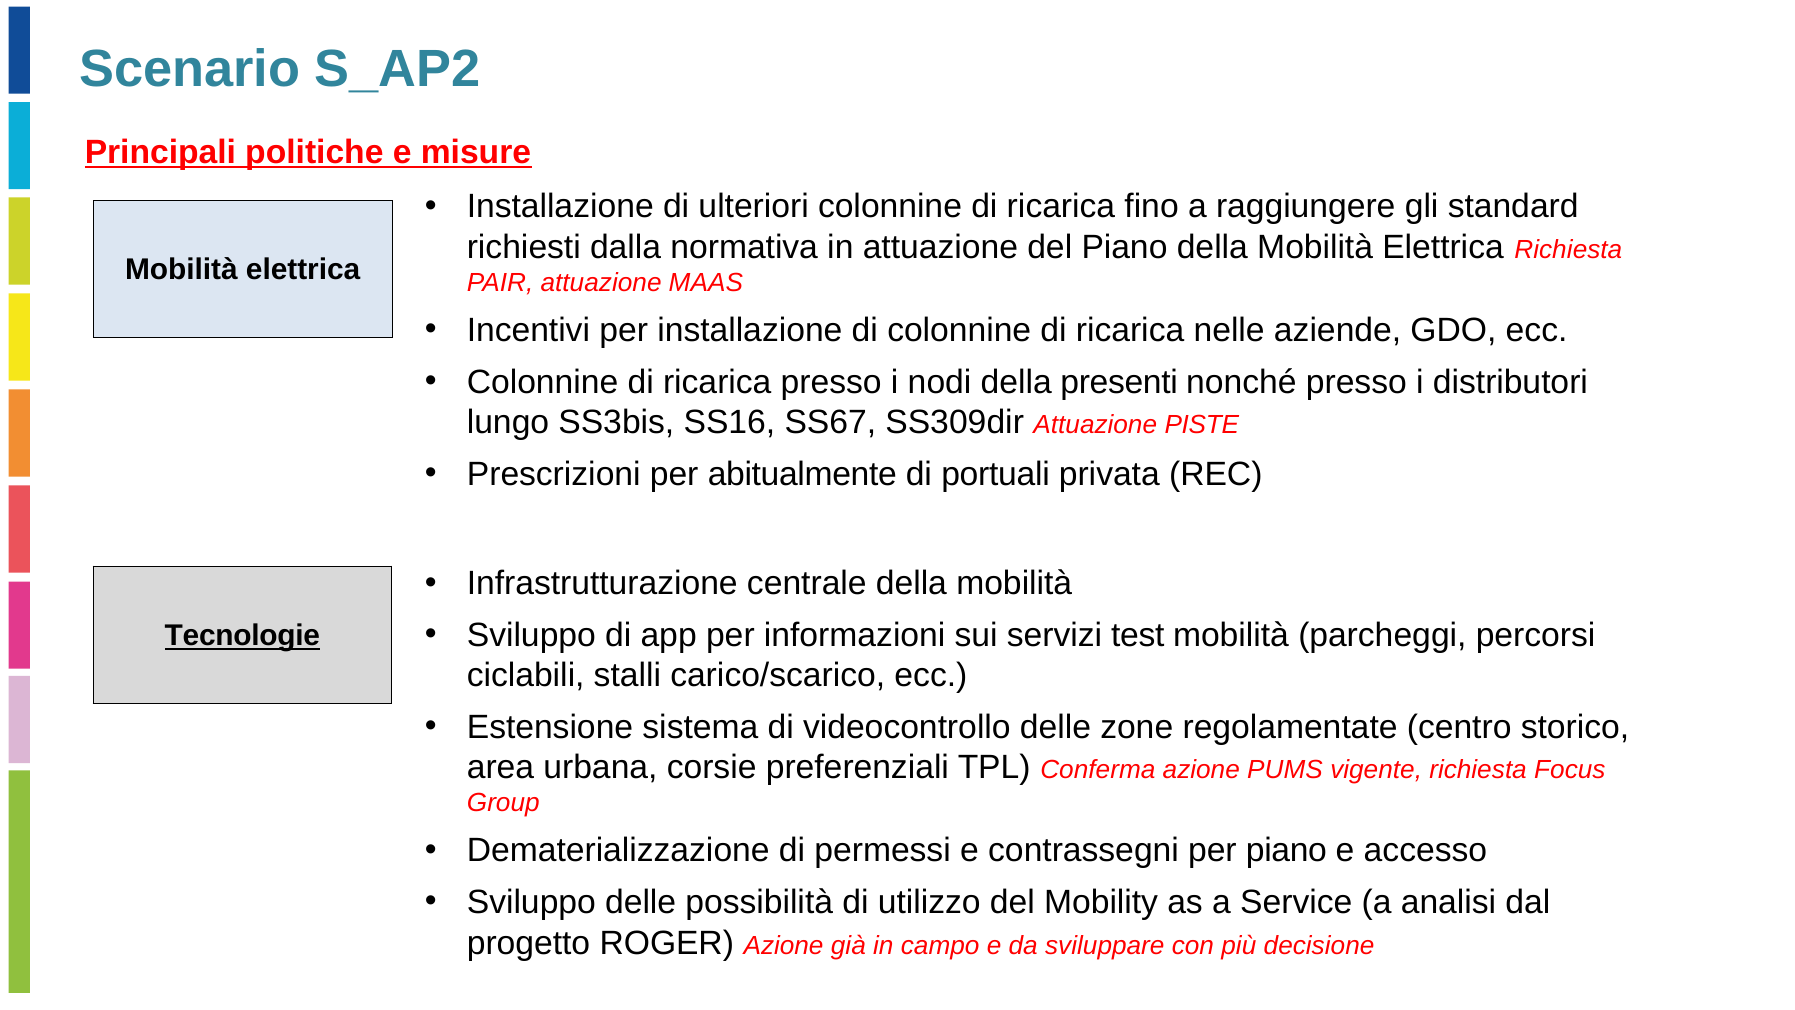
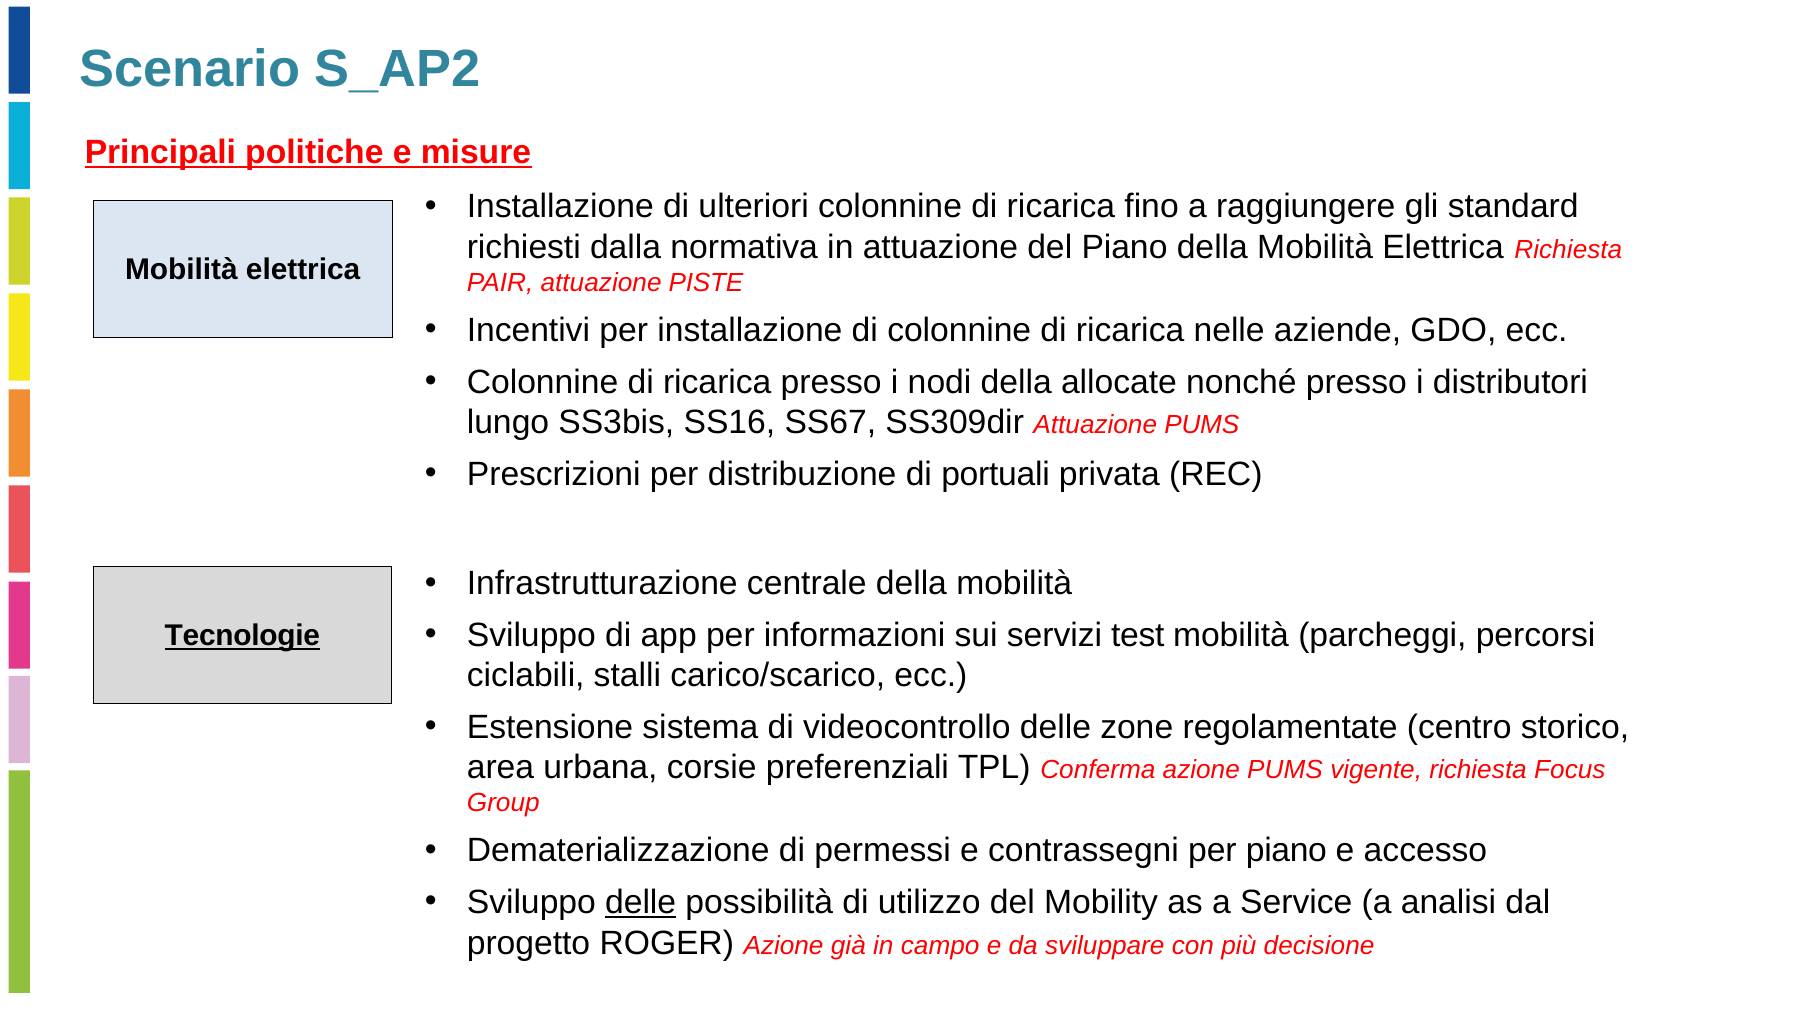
MAAS: MAAS -> PISTE (706, 282)
presenti: presenti -> allocate (1119, 382)
Attuazione PISTE: PISTE -> PUMS (1202, 425)
abitualmente: abitualmente -> distribuzione (802, 474)
delle underline: none -> present (641, 902)
